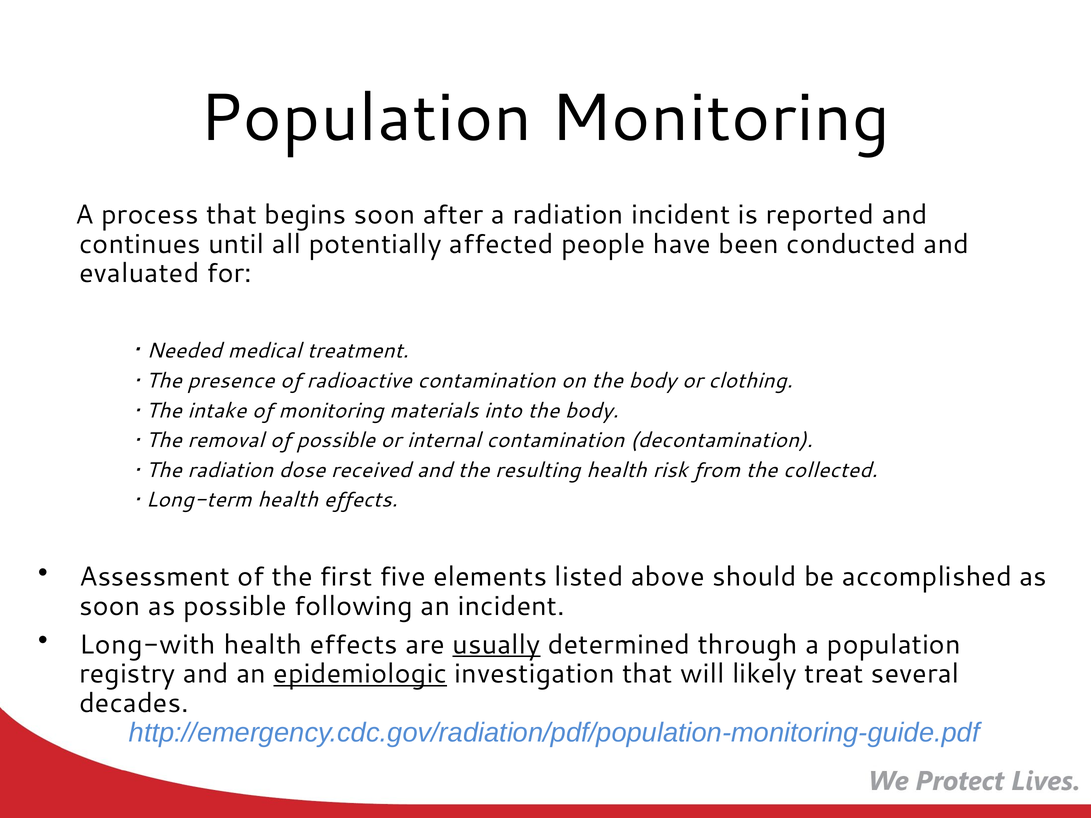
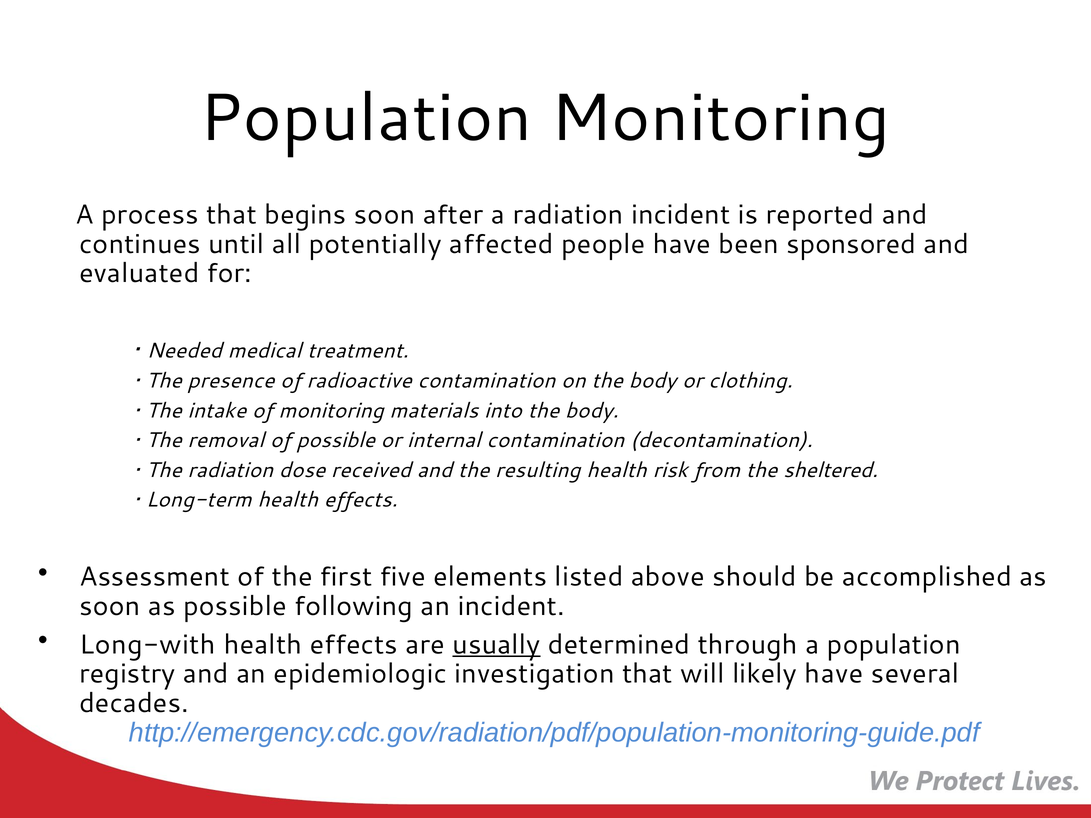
conducted: conducted -> sponsored (851, 244)
collected: collected -> sheltered (831, 470)
epidemiologic underline: present -> none (360, 674)
likely treat: treat -> have (834, 674)
